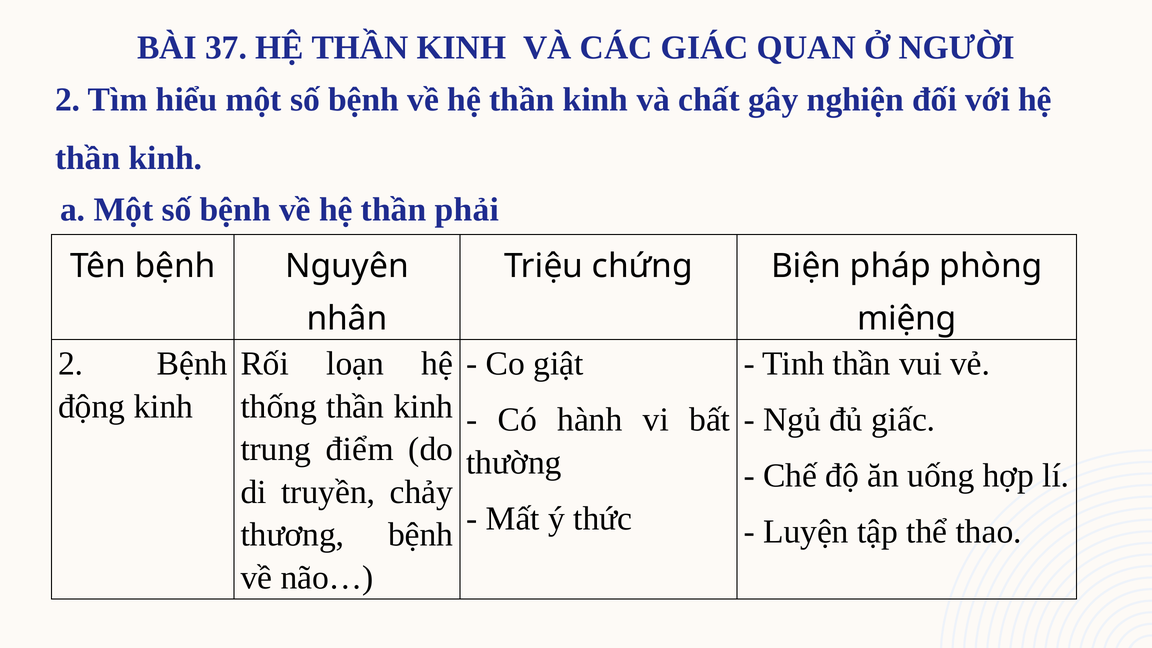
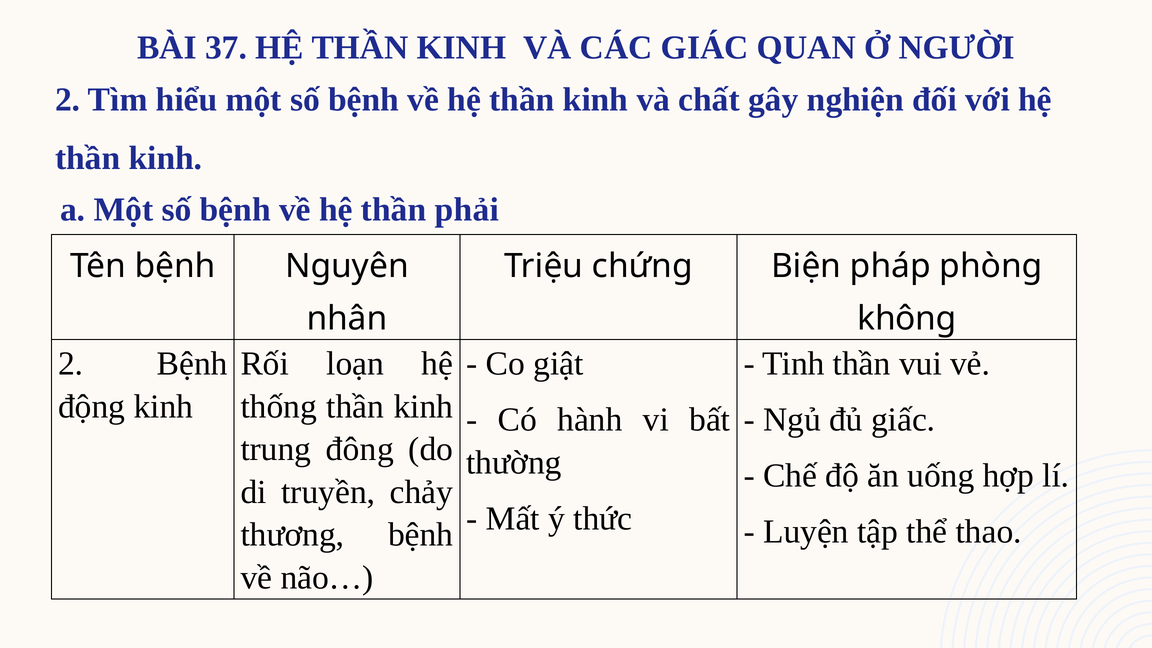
miệng: miệng -> không (907, 319)
điểm: điểm -> đông (360, 449)
